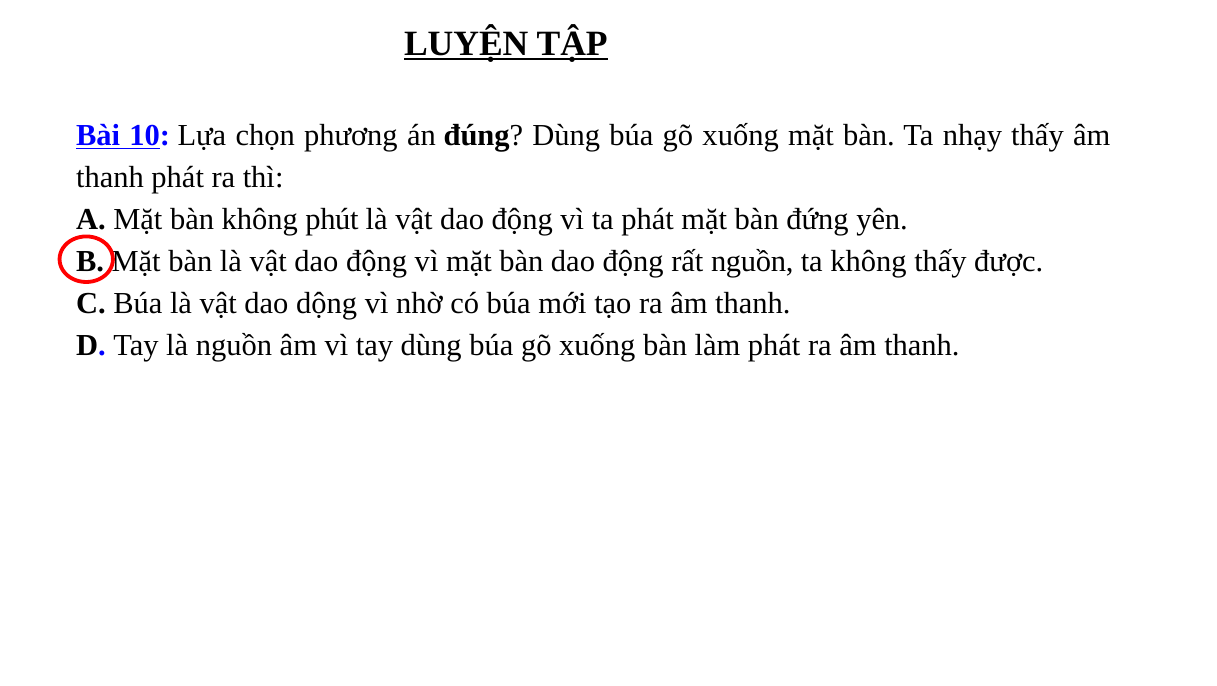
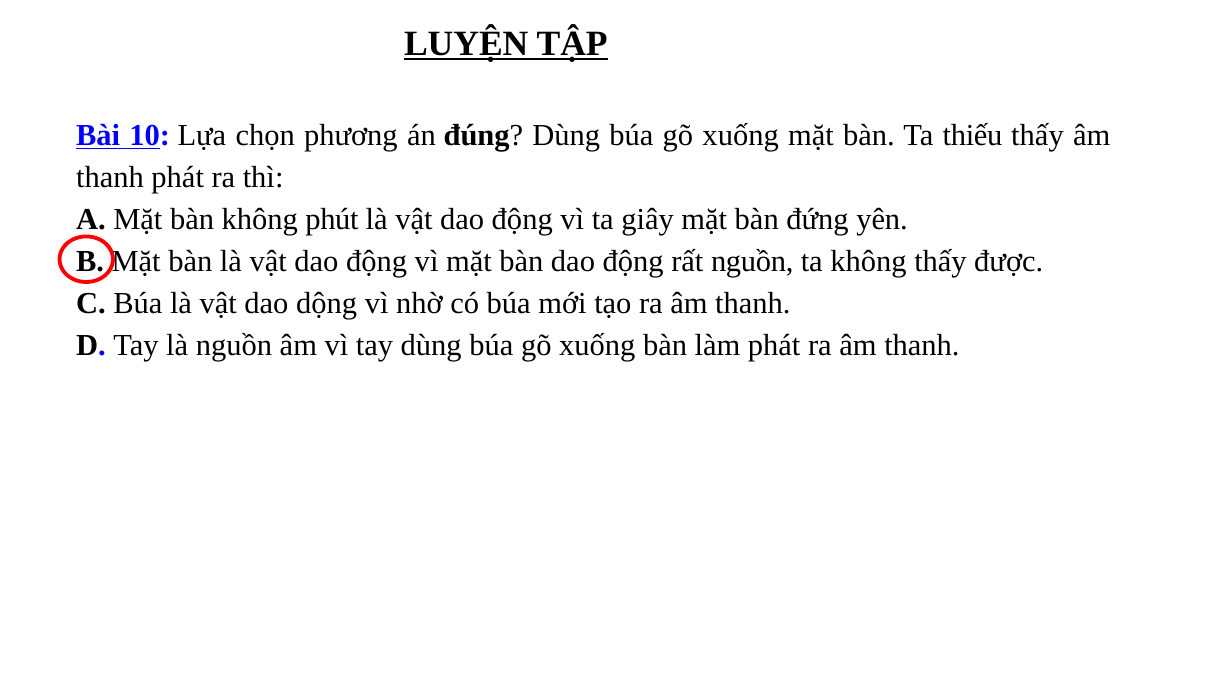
nhạy: nhạy -> thiếu (973, 135)
ta phát: phát -> giây (648, 219)
